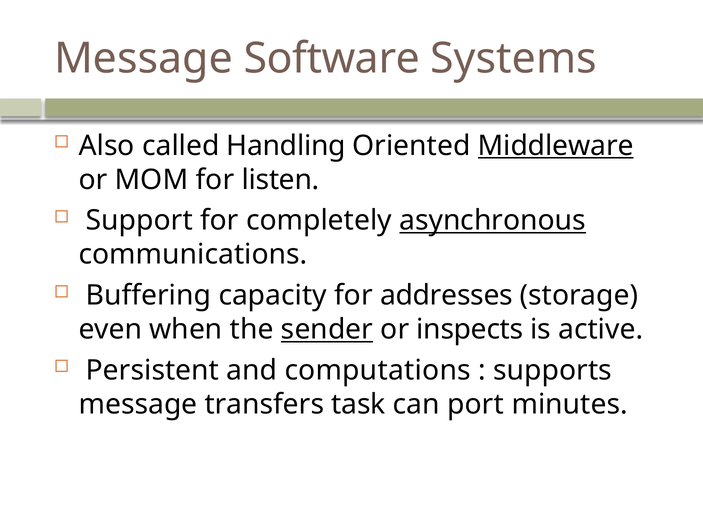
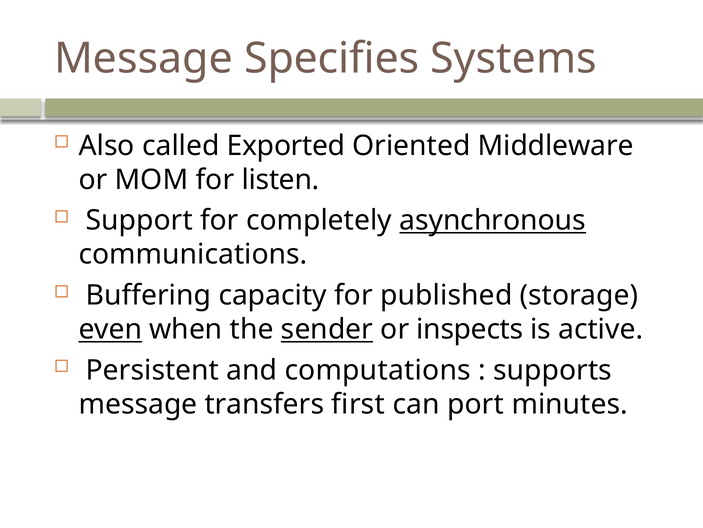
Software: Software -> Specifies (332, 59)
Handling: Handling -> Exported (286, 145)
Middleware underline: present -> none (556, 145)
addresses: addresses -> published (446, 295)
even underline: none -> present (110, 329)
task: task -> first (358, 404)
